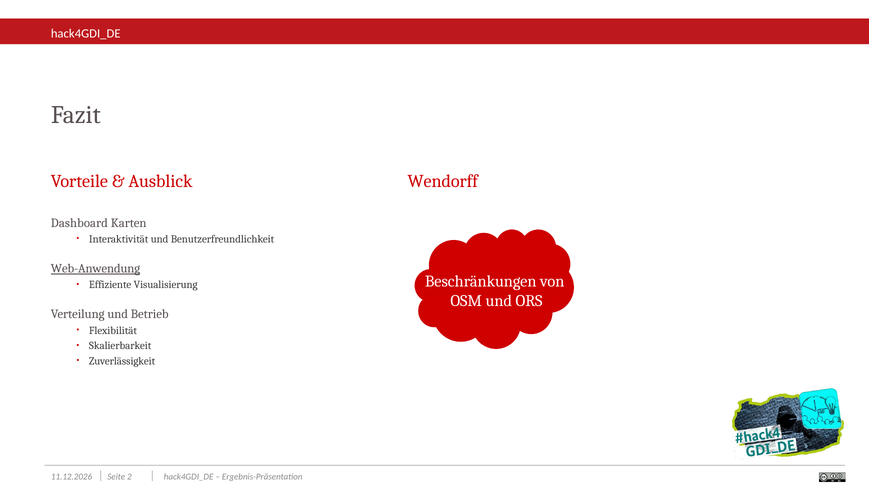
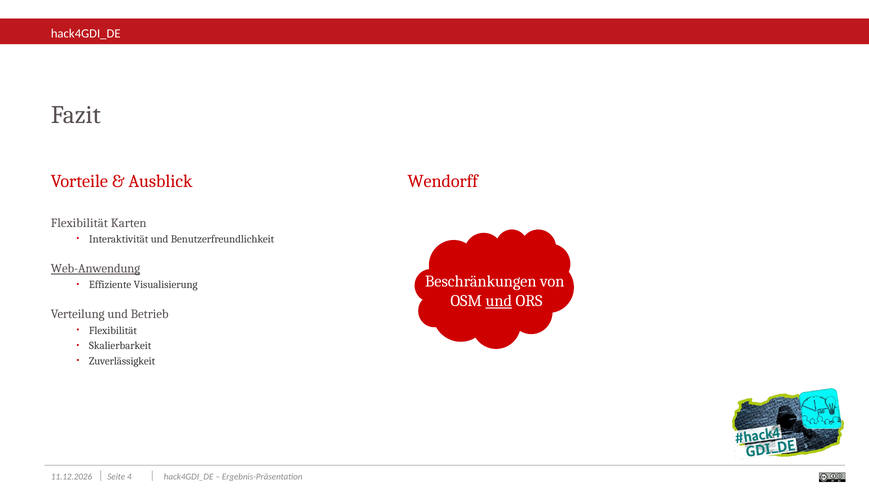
Dashboard: Dashboard -> Flexibilität (79, 223)
und underline: none -> present (499, 301)
2: 2 -> 4 (129, 476)
